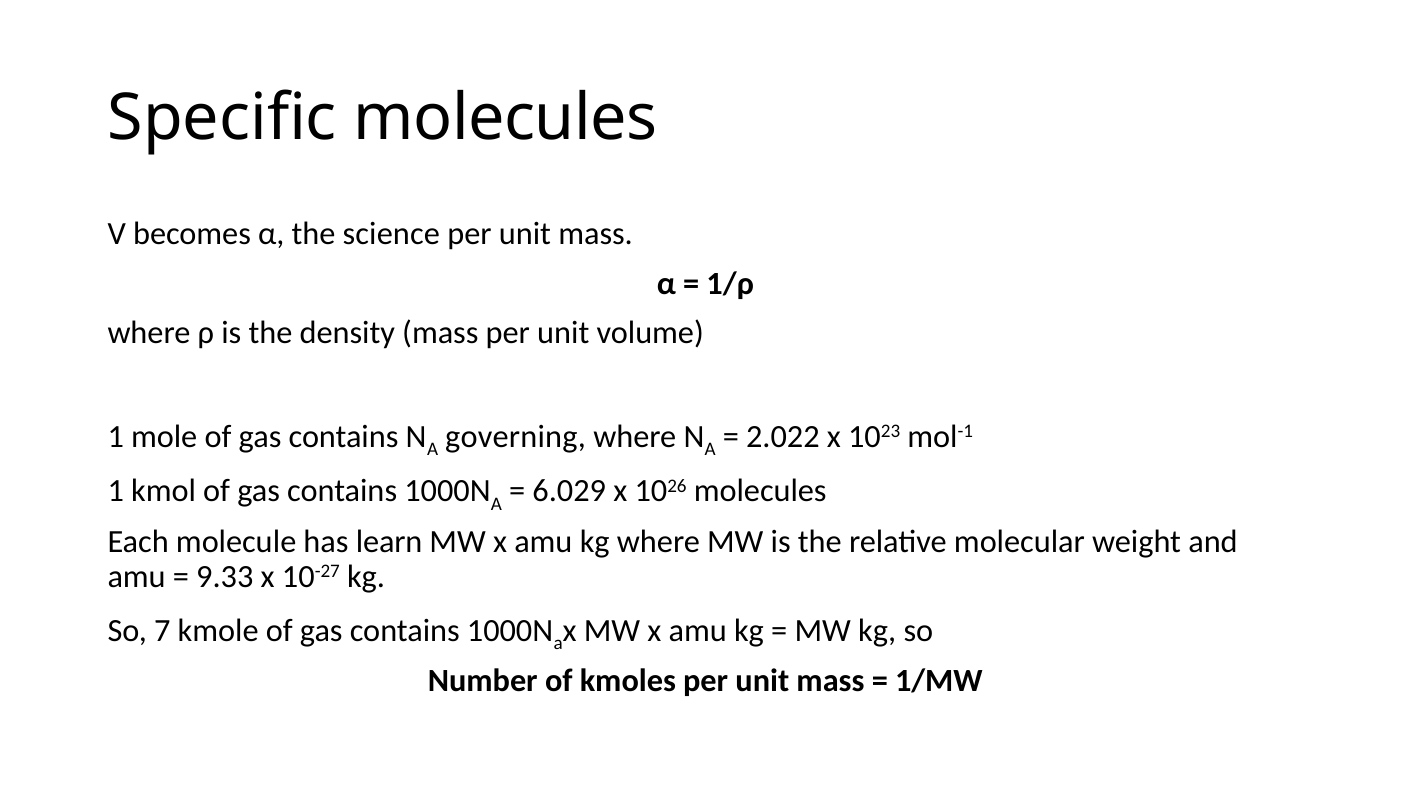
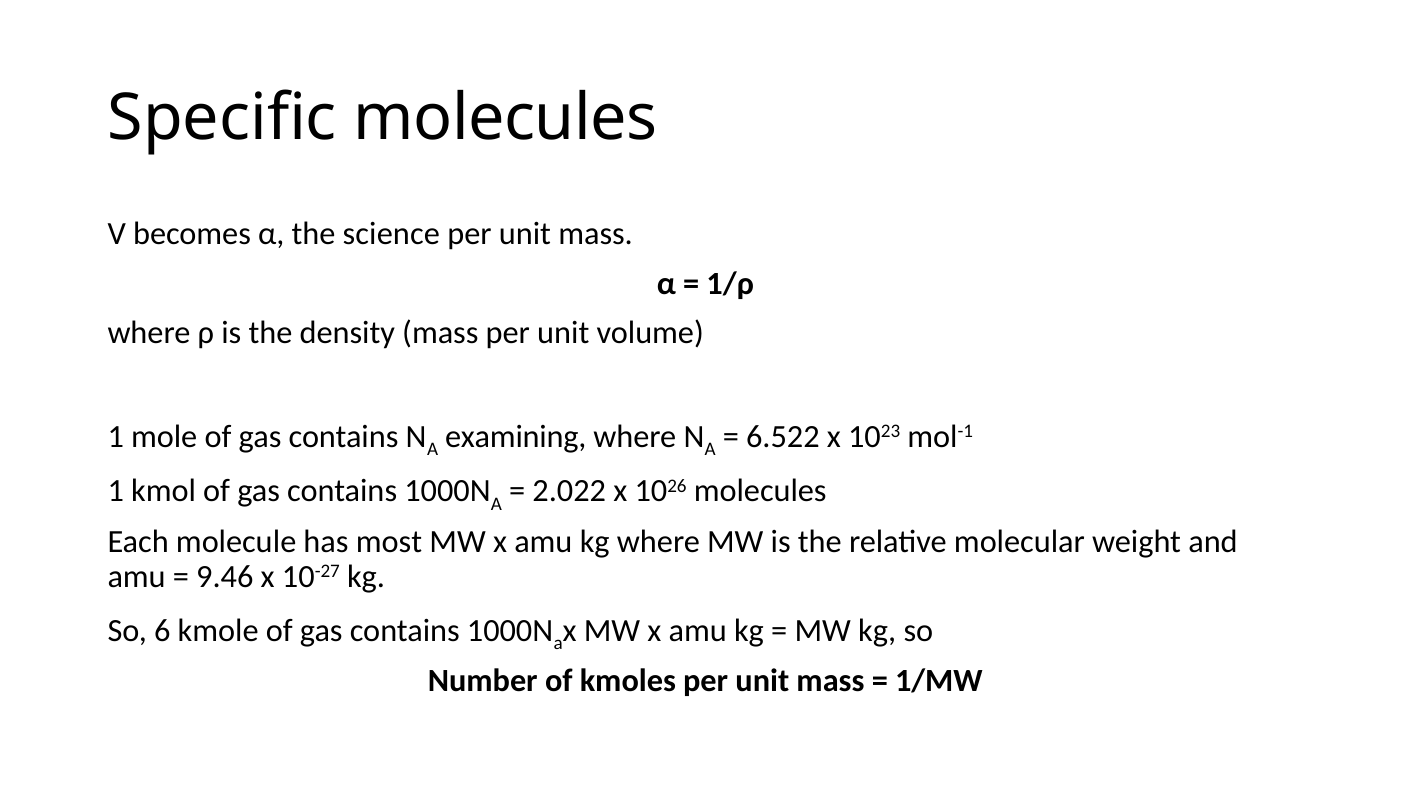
governing: governing -> examining (516, 436)
2.022: 2.022 -> 6.522 (783, 436)
6.029: 6.029 -> 2.022 (569, 491)
learn: learn -> most (389, 542)
9.33: 9.33 -> 9.46 (225, 576)
7: 7 -> 6 (162, 630)
